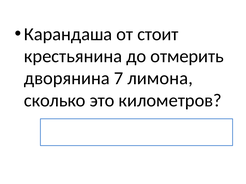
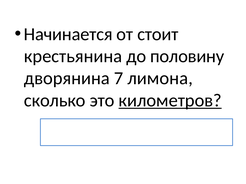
Карандаша: Карандаша -> Начинается (68, 34)
отмерить: отмерить -> половину (187, 56)
километров underline: none -> present (170, 101)
